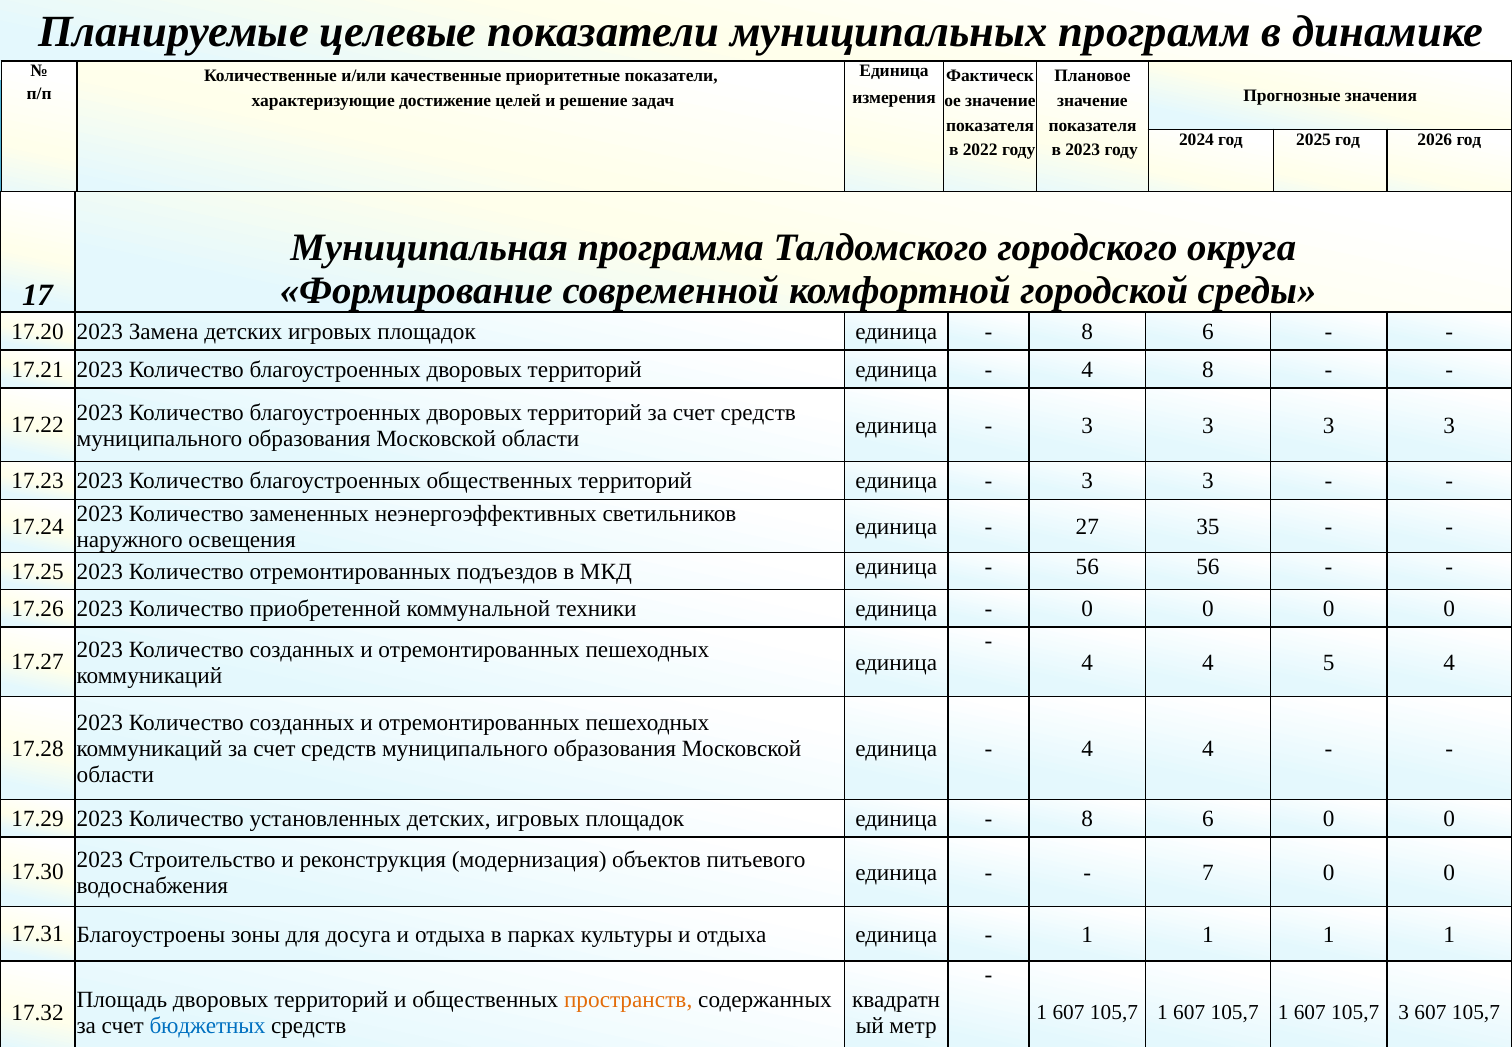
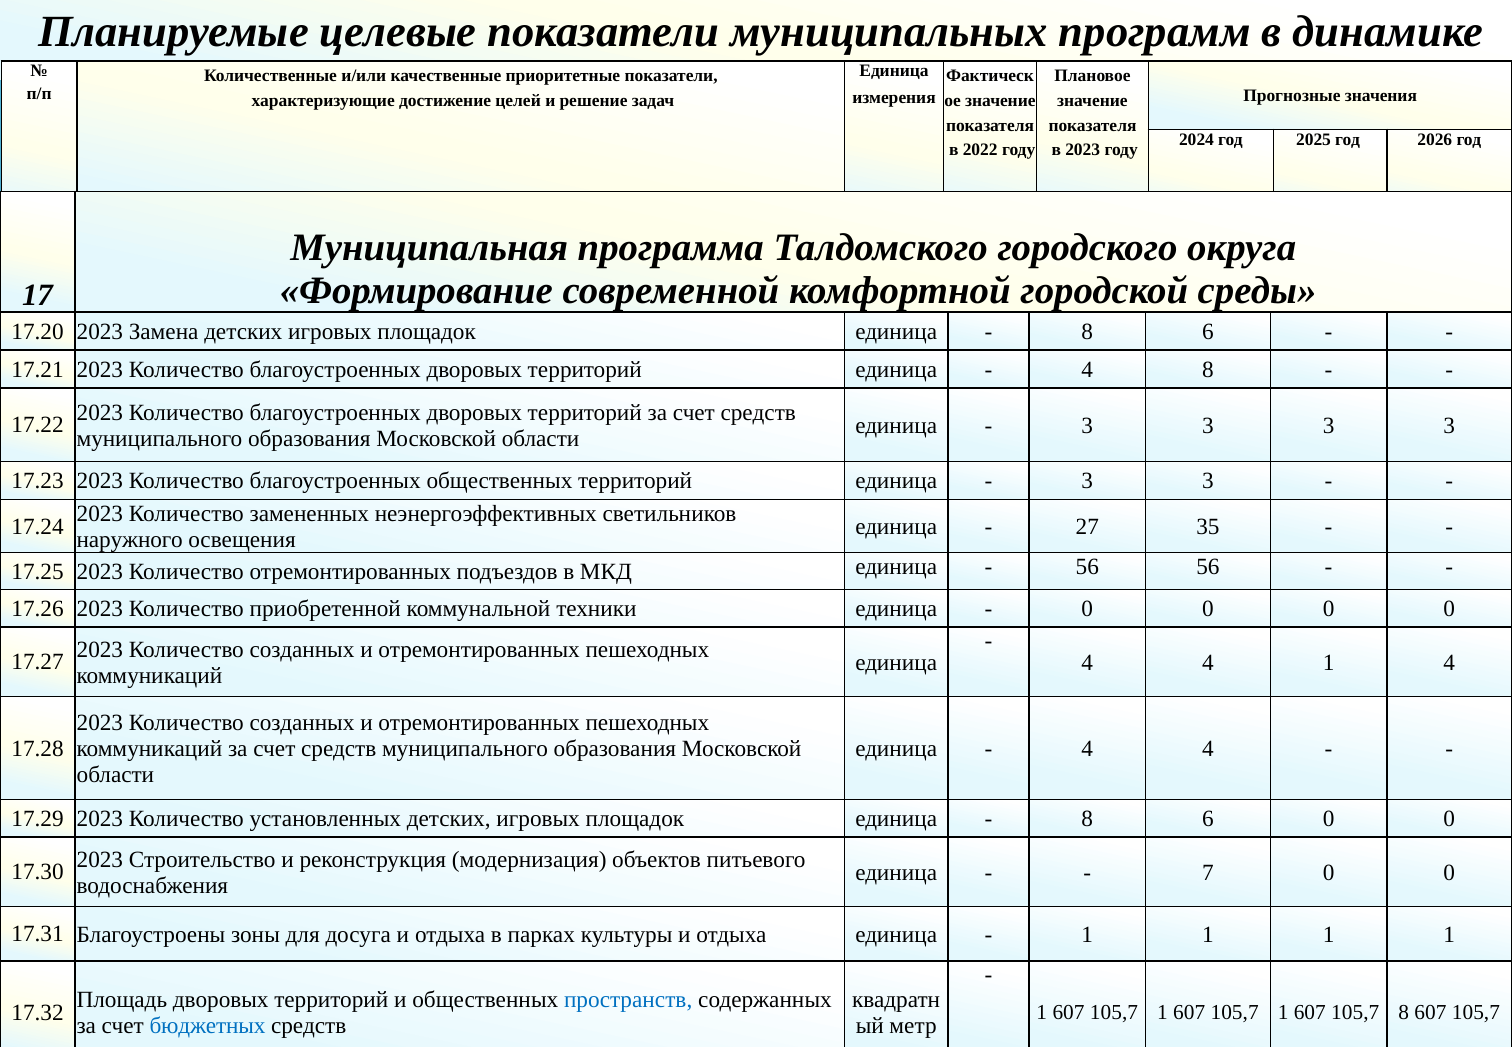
4 4 5: 5 -> 1 (1329, 662)
пространств colour: orange -> blue (628, 1000)
3: 3 -> 8 (1404, 1013)
